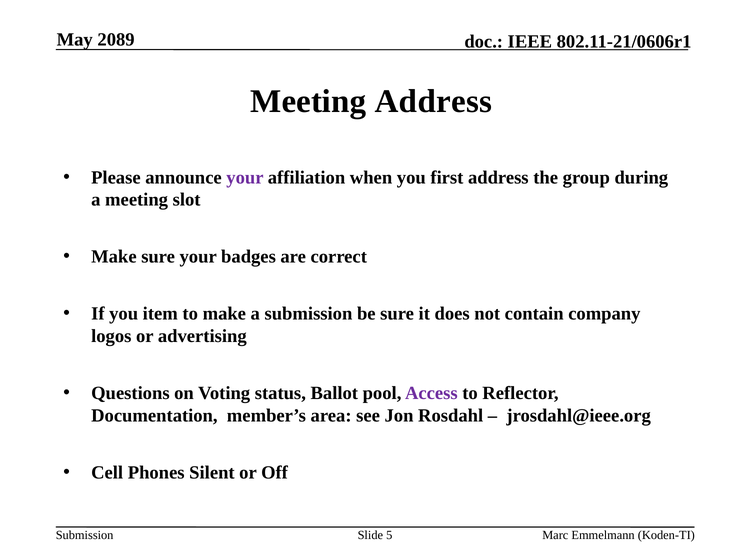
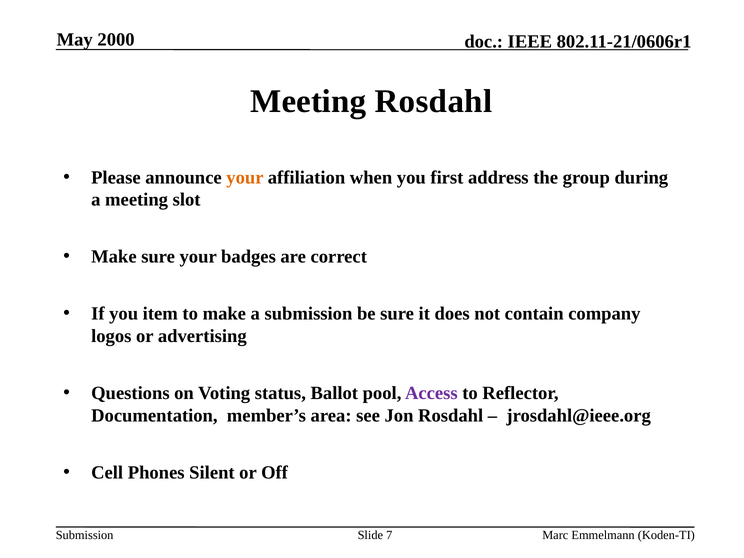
2089: 2089 -> 2000 (116, 39)
Meeting Address: Address -> Rosdahl (434, 101)
your colour: purple -> orange (245, 177)
5: 5 -> 7 (389, 535)
